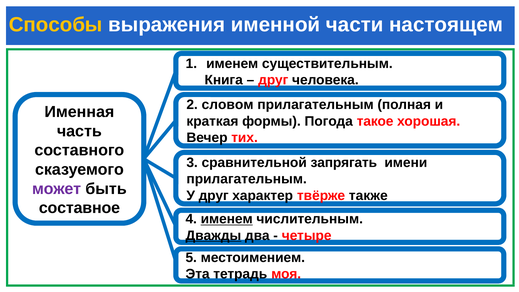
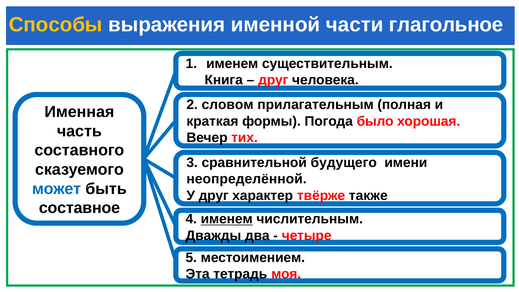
настоящем: настоящем -> глагольное (446, 25)
такое: такое -> было (375, 121)
запрягать: запрягать -> будущего (344, 163)
прилагательным: прилагательным -> неопределённой (247, 179)
может colour: purple -> blue (57, 189)
Дважды underline: present -> none (213, 236)
